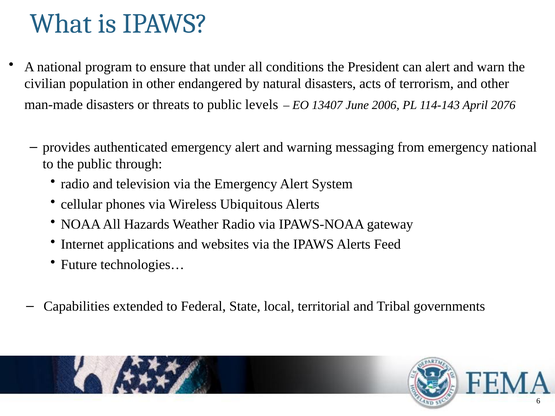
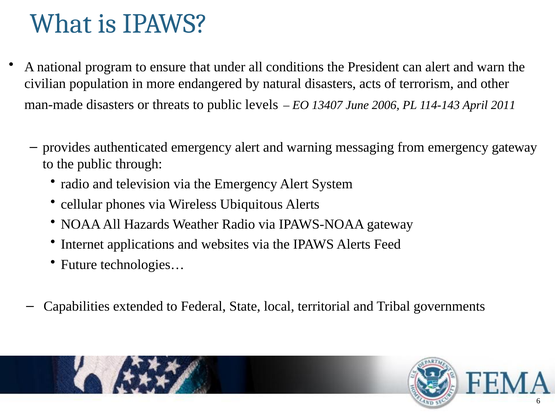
in other: other -> more (161, 84)
2076: 2076 -> 2011 (503, 105)
emergency national: national -> gateway (515, 147)
